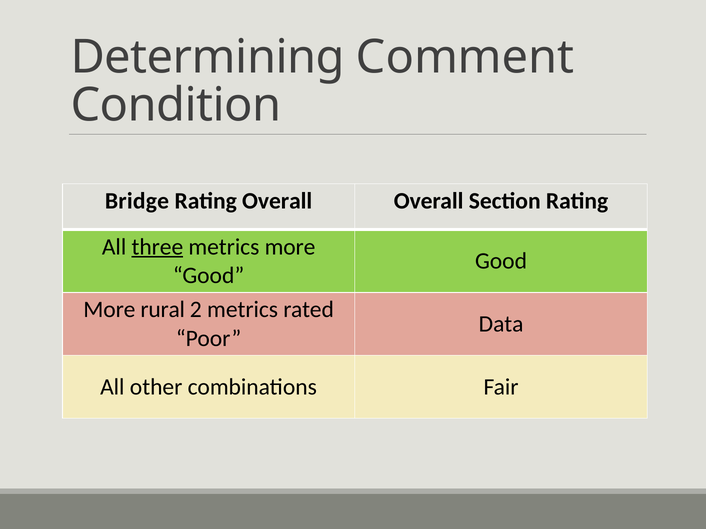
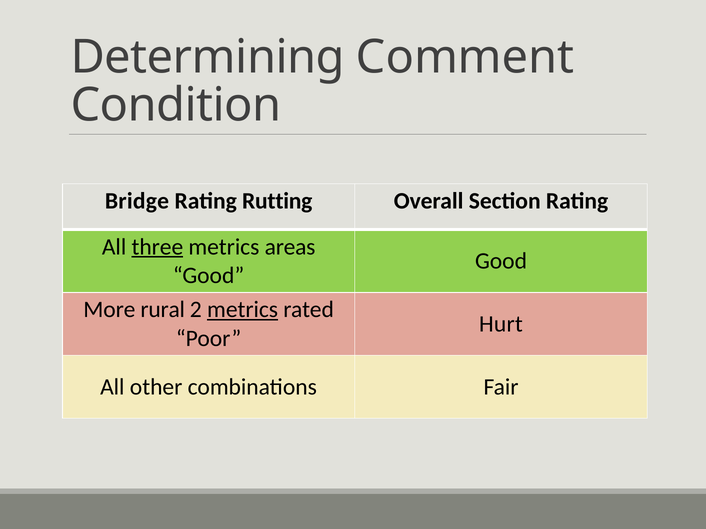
Rating Overall: Overall -> Rutting (277, 201)
metrics more: more -> areas (290, 247)
metrics underline: none -> present (243, 310)
Data: Data -> Hurt (501, 324)
